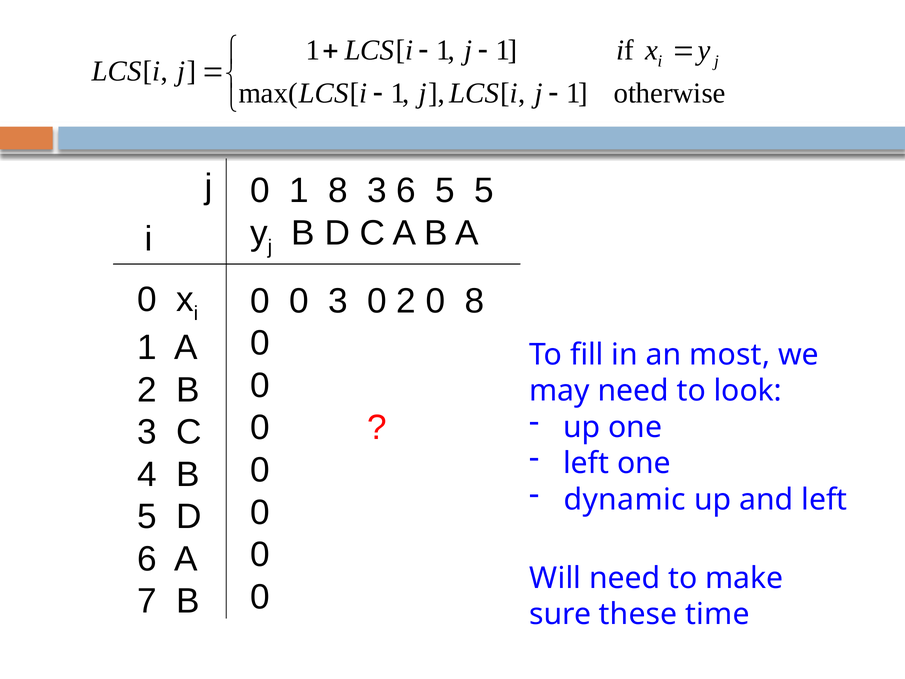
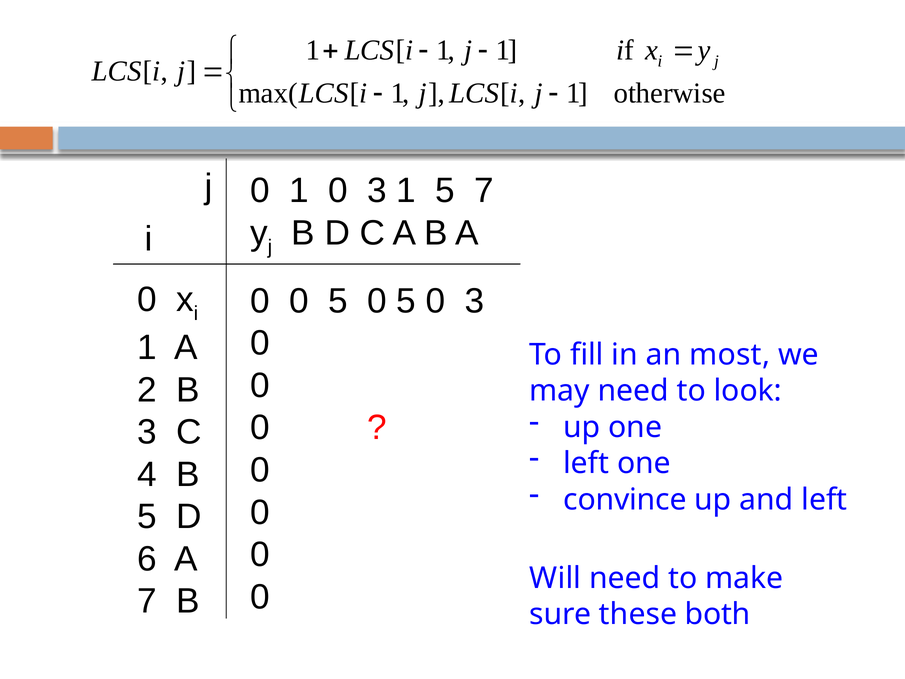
1 8: 8 -> 0 (338, 191)
3 6: 6 -> 1 (406, 191)
5 5: 5 -> 7 (484, 191)
0 0 3: 3 -> 5 (338, 301)
2: 2 -> 5 (406, 301)
8: 8 -> 3 (474, 301)
dynamic: dynamic -> convince (625, 499)
time: time -> both (718, 614)
